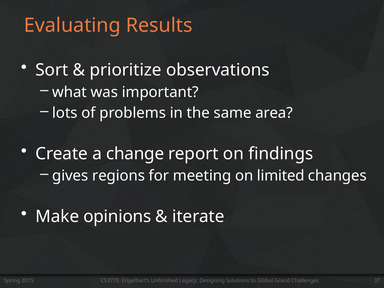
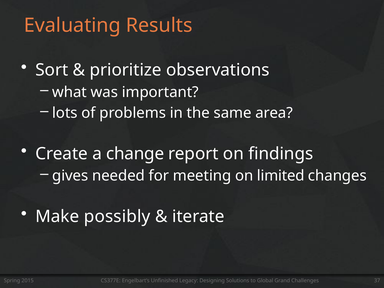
regions: regions -> needed (119, 176)
opinions: opinions -> possibly (117, 216)
